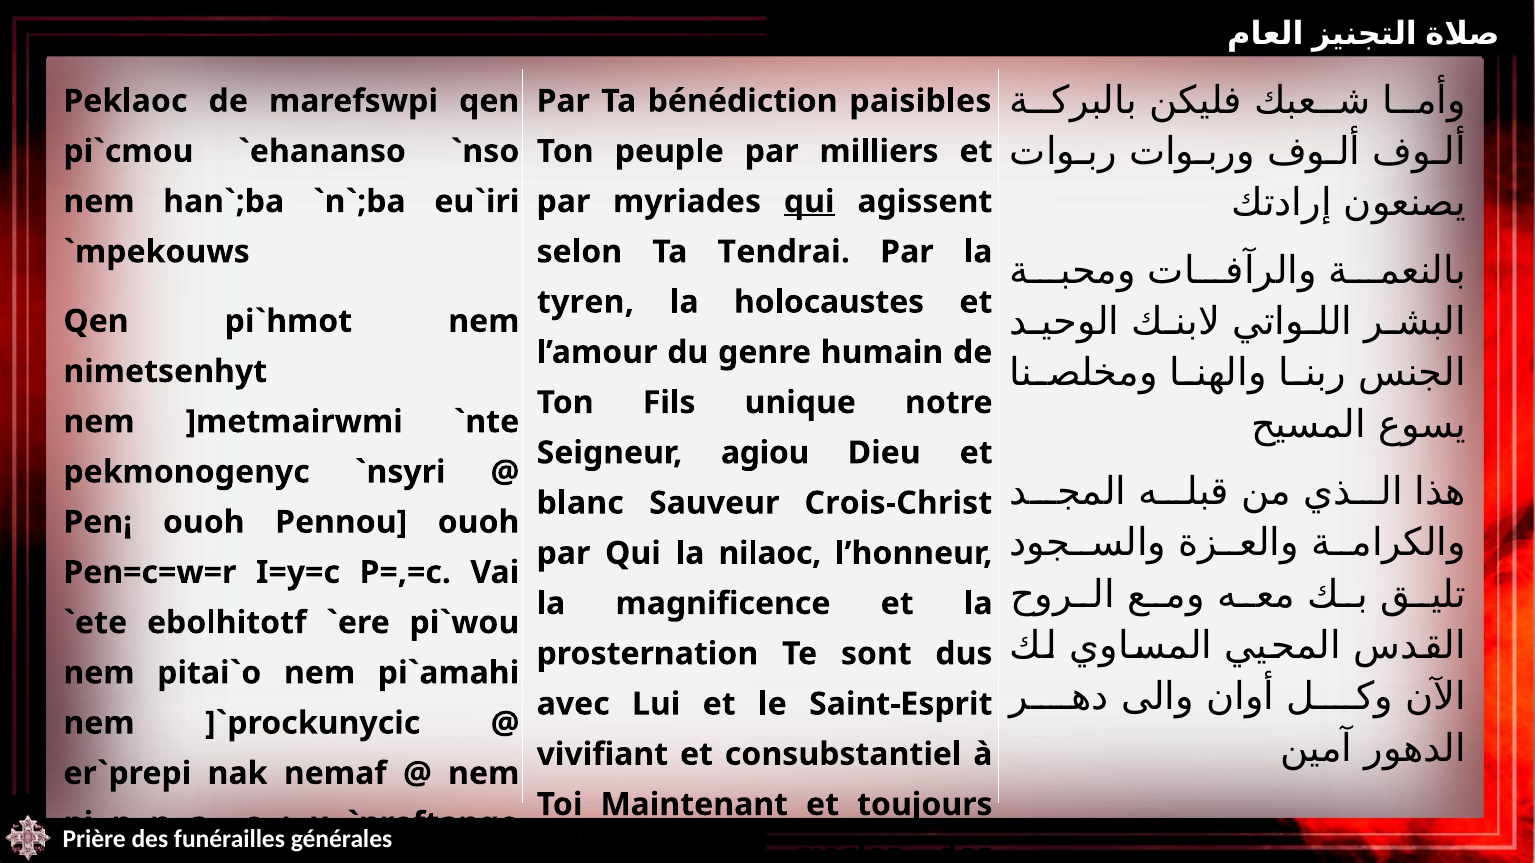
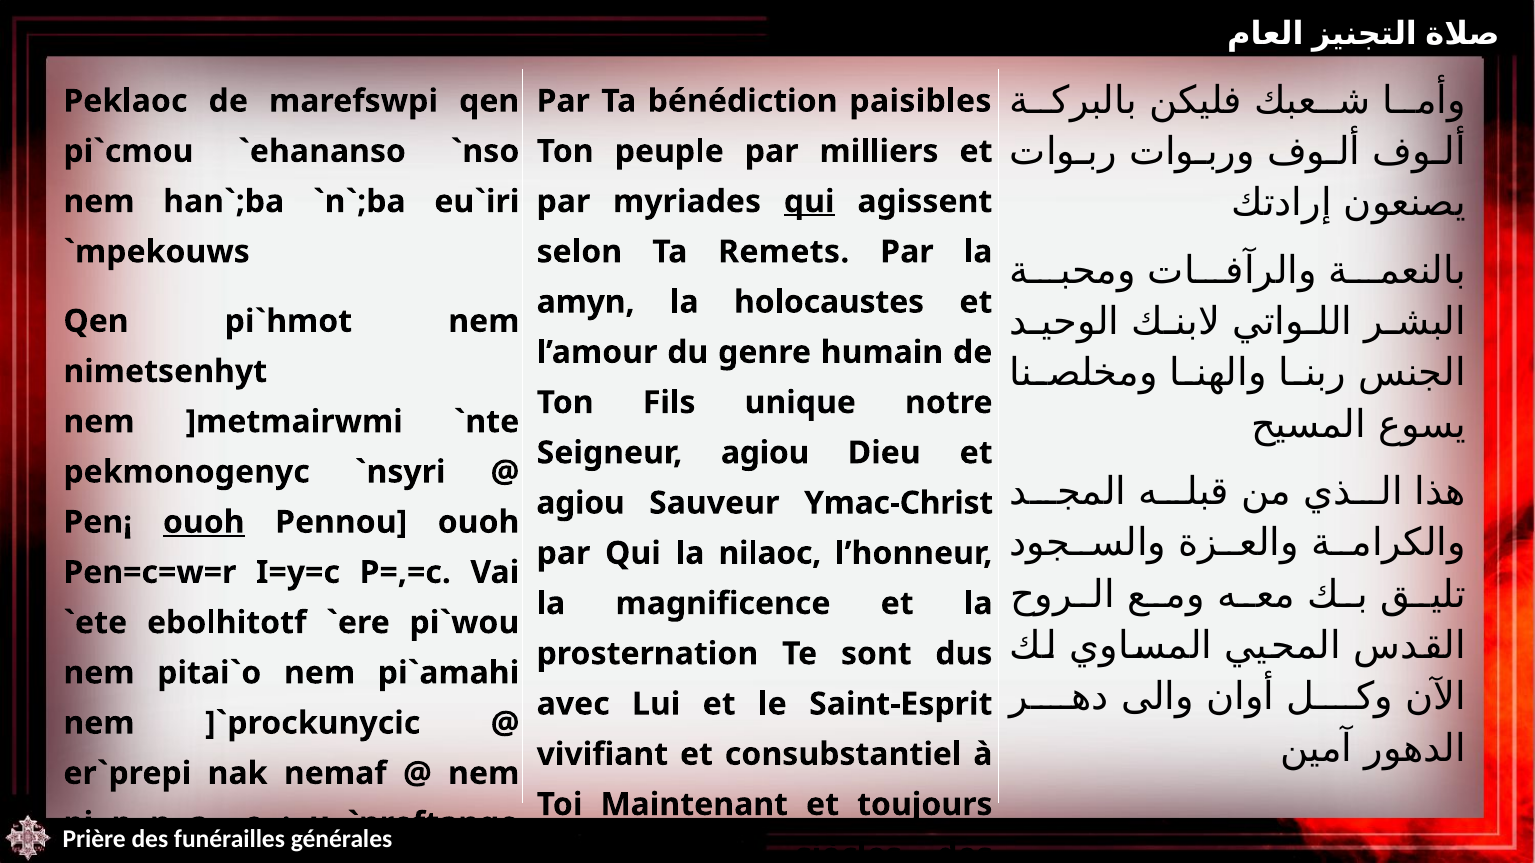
Tendrai: Tendrai -> Remets (784, 252)
tyren: tyren -> amyn (586, 302)
blanc: blanc -> agiou (581, 503)
Crois-Christ: Crois-Christ -> Ymac-Christ (899, 503)
ouoh underline: none -> present (204, 522)
